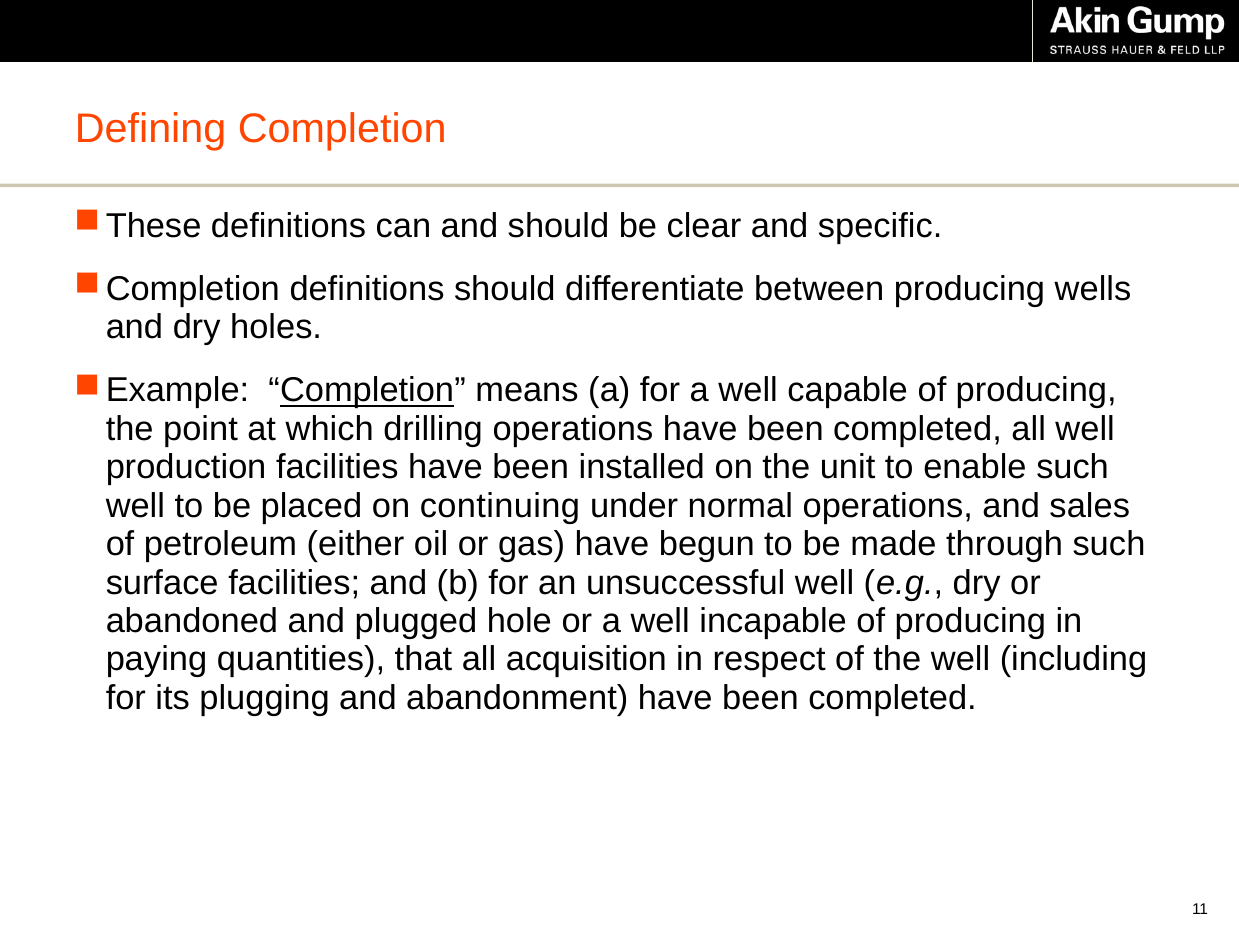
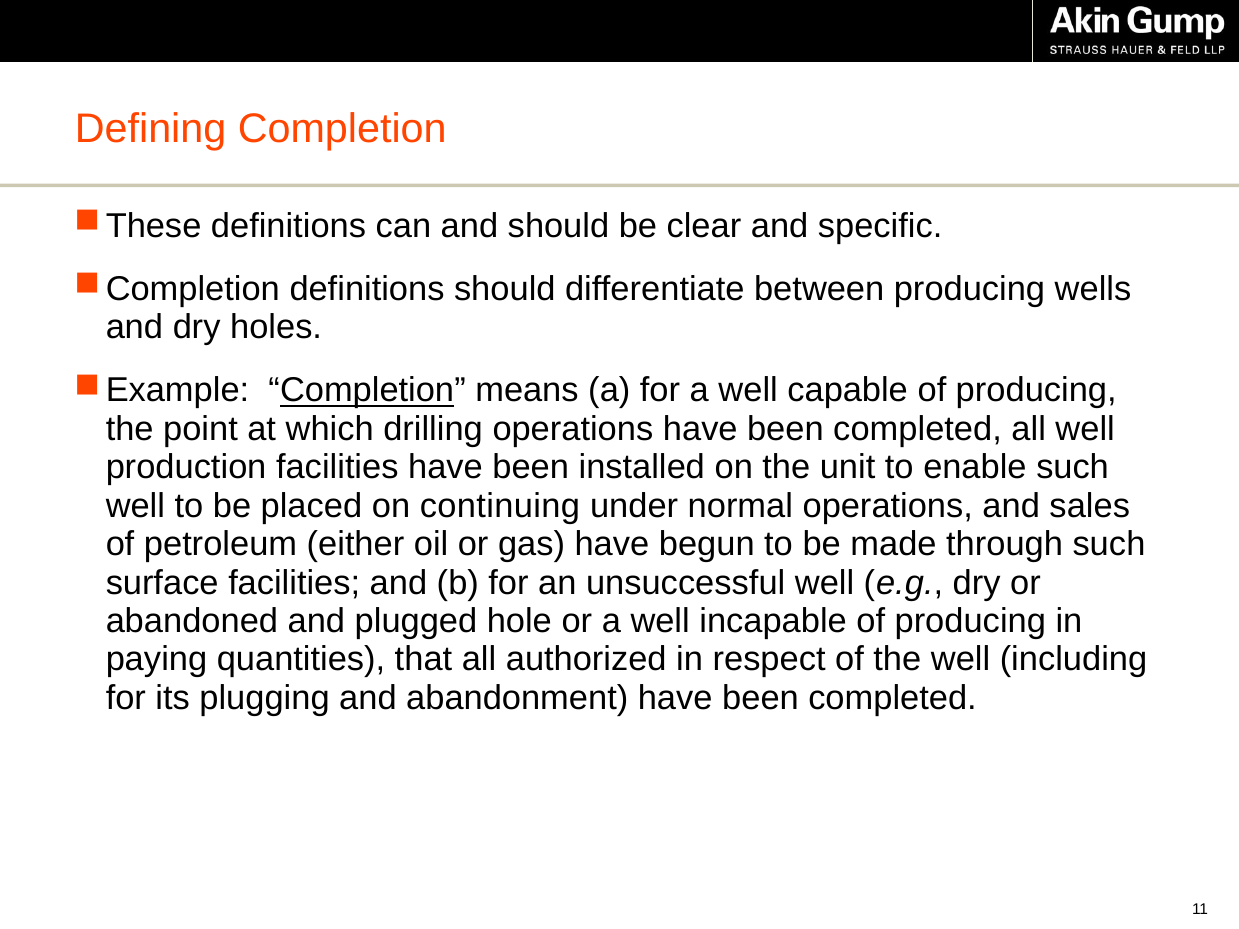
acquisition: acquisition -> authorized (586, 660)
